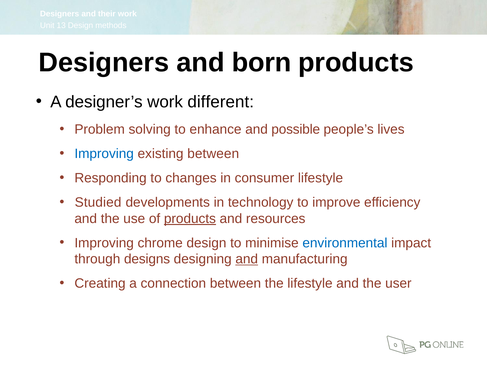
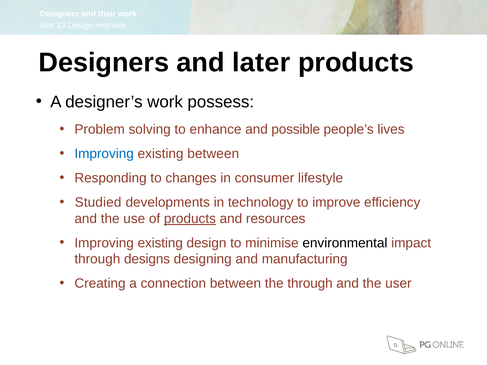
born: born -> later (261, 63)
different: different -> possess (221, 102)
chrome: chrome -> existing (160, 243)
environmental colour: blue -> black (345, 243)
and underline: present -> none (247, 259)
the lifestyle: lifestyle -> through (310, 284)
